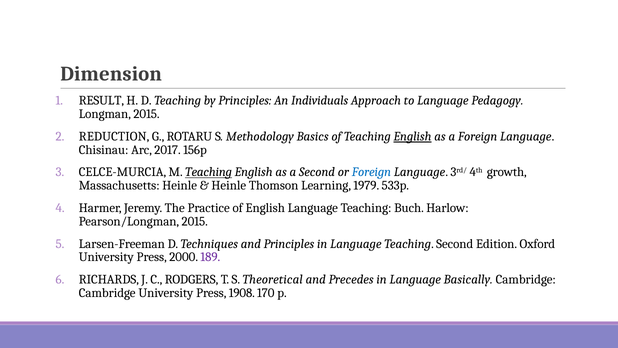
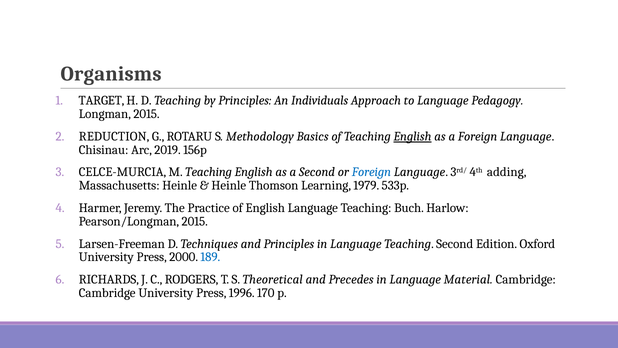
Dimension: Dimension -> Organisms (111, 74)
RESULT: RESULT -> TARGET (101, 101)
2017: 2017 -> 2019 (168, 150)
Teaching underline: present -> none (209, 172)
growth: growth -> adding (507, 172)
189 colour: purple -> blue (210, 257)
Basically: Basically -> Material (468, 279)
1908: 1908 -> 1996 (242, 293)
